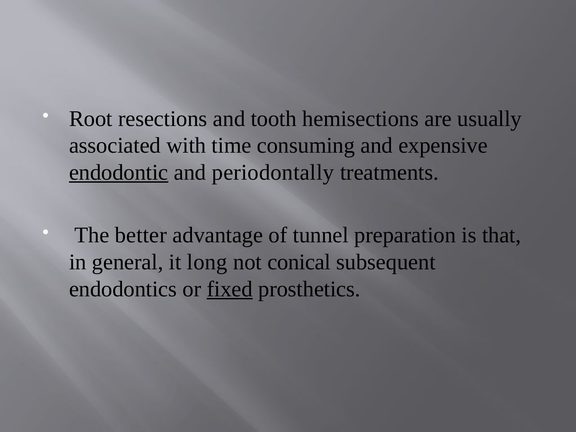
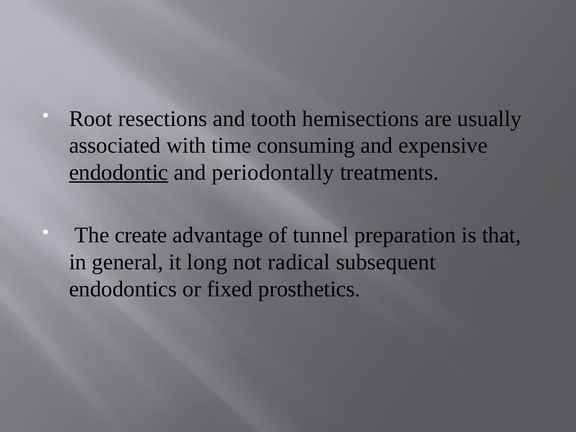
better: better -> create (141, 235)
conical: conical -> radical (299, 262)
fixed underline: present -> none (230, 289)
